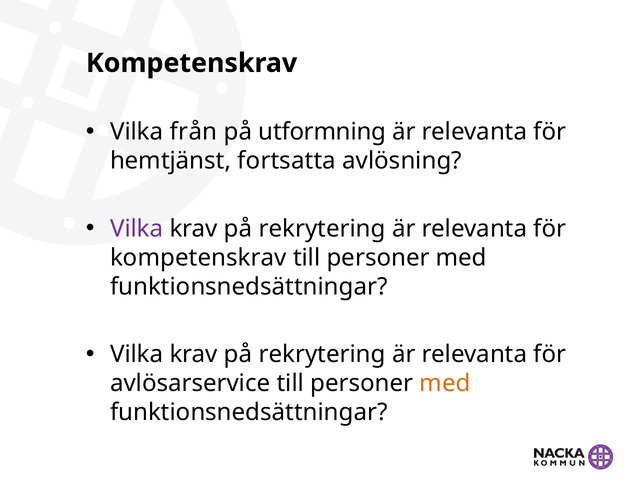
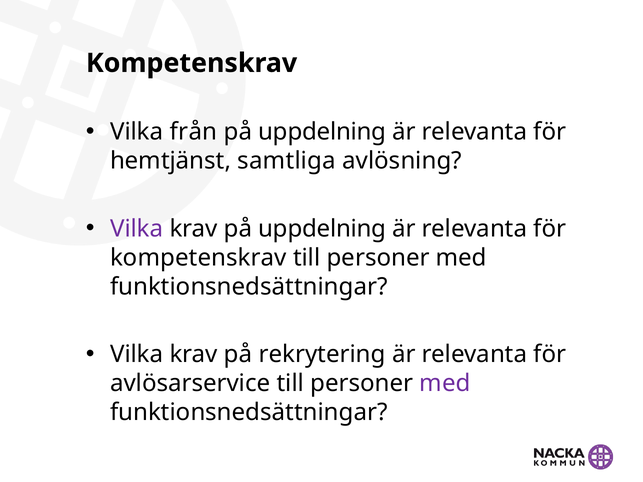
utformning: utformning -> uppdelning (322, 132)
fortsatta: fortsatta -> samtliga (287, 161)
rekrytering: rekrytering -> uppdelning (322, 229)
med colour: orange -> purple (445, 384)
